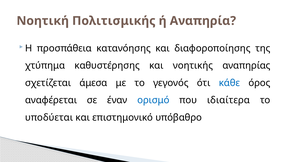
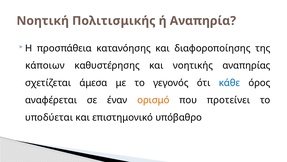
χτύπημα: χτύπημα -> κάποιων (45, 65)
ορισμό colour: blue -> orange (153, 100)
ιδιαίτερα: ιδιαίτερα -> προτείνει (229, 100)
